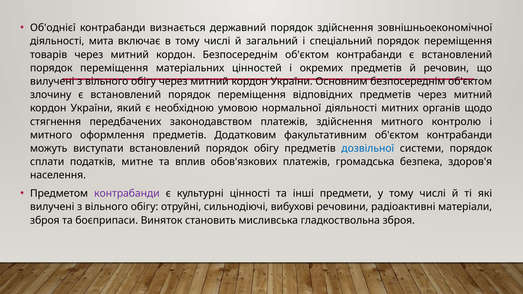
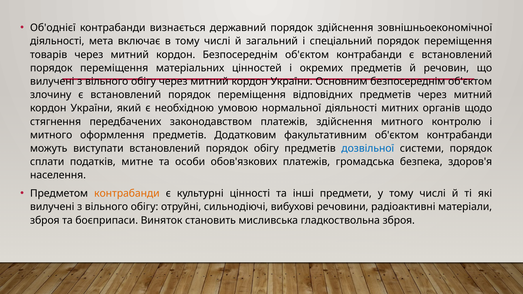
мита: мита -> мета (101, 41)
вплив: вплив -> особи (190, 162)
контрабанди colour: purple -> orange (127, 194)
